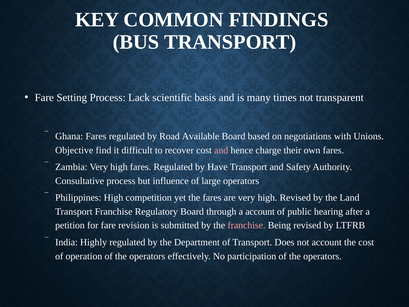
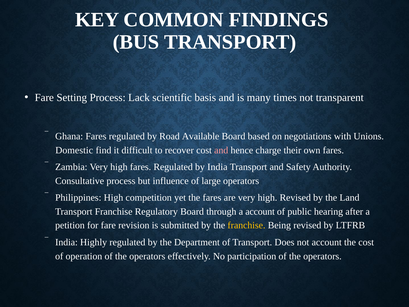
Objective: Objective -> Domestic (74, 150)
by Have: Have -> India (217, 167)
franchise colour: pink -> yellow (247, 225)
